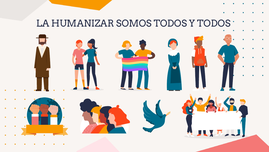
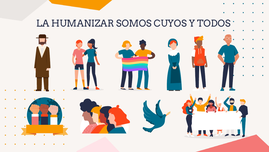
SOMOS TODOS: TODOS -> CUYOS (170, 23)
